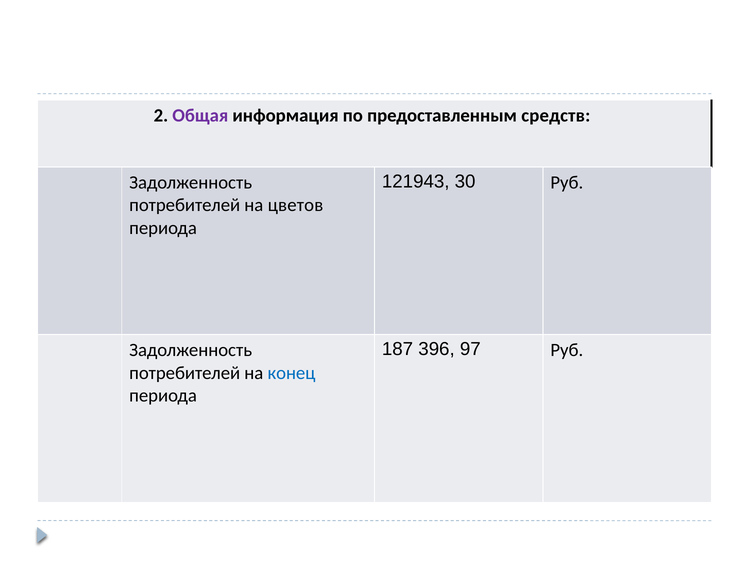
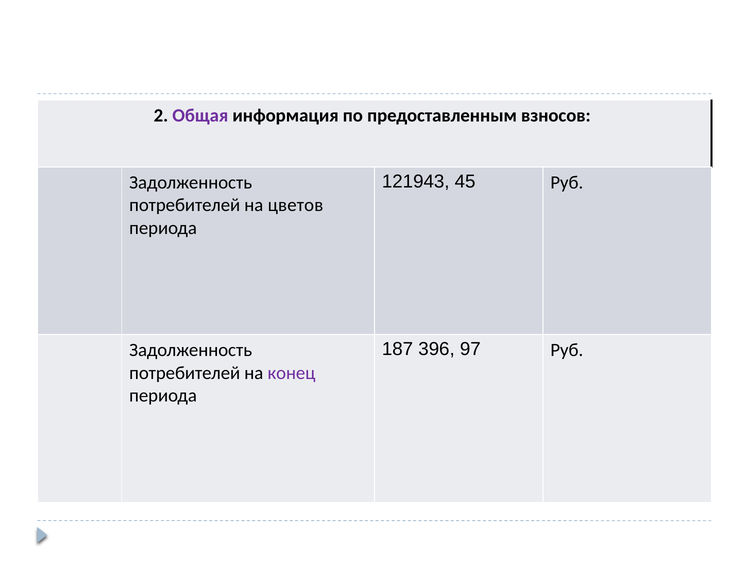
средств: средств -> взносов (556, 115)
30: 30 -> 45 (465, 181)
конец colour: blue -> purple (291, 373)
